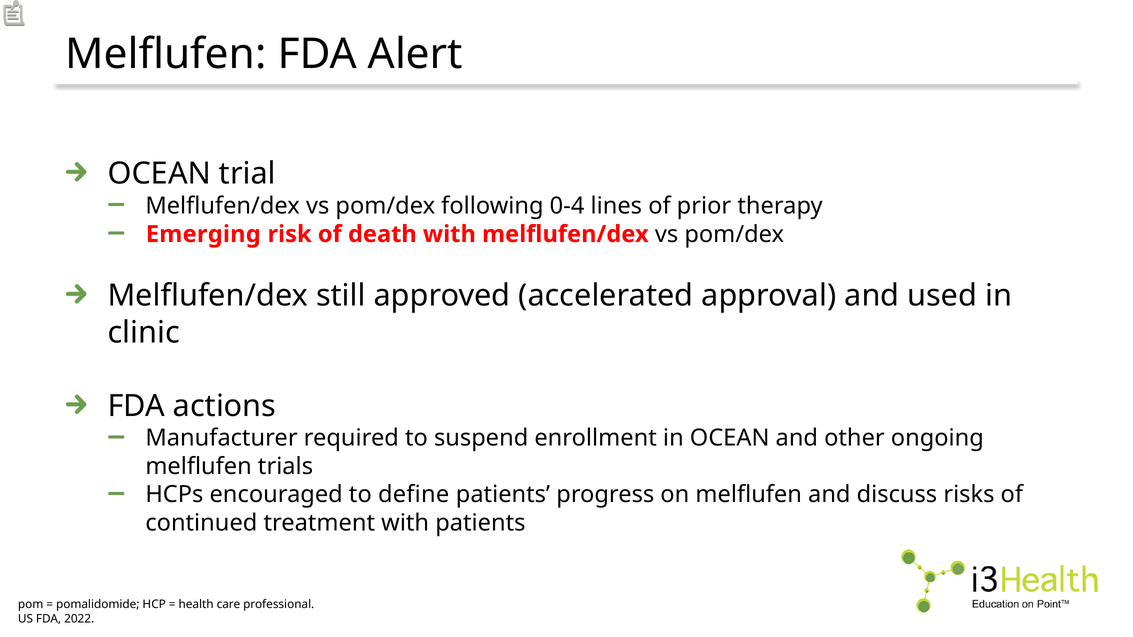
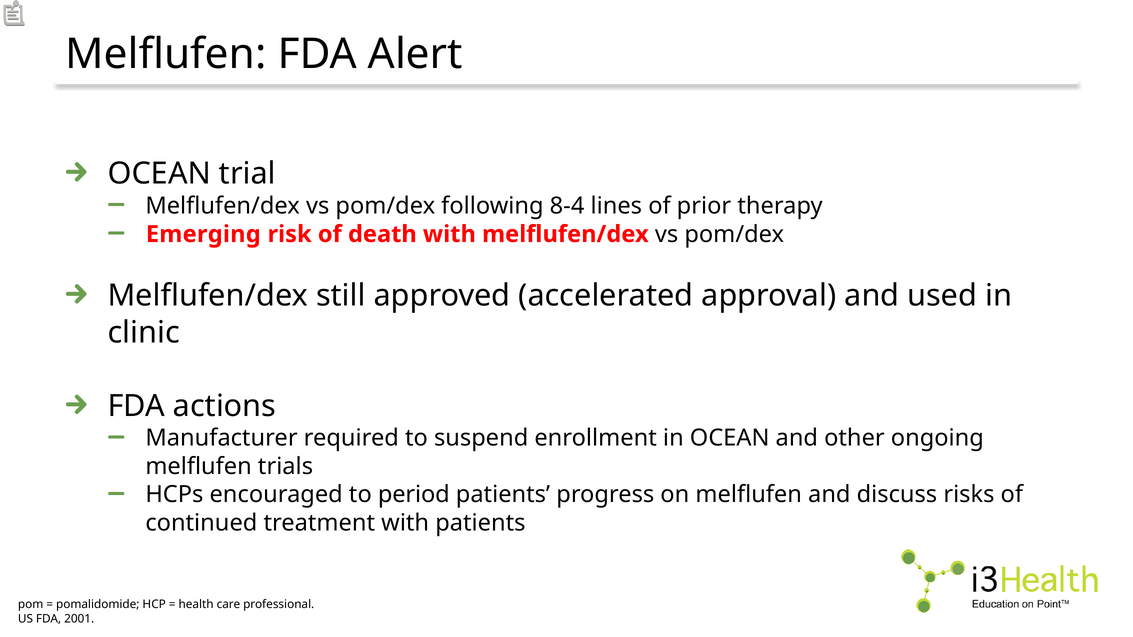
0-4: 0-4 -> 8-4 (567, 206)
define: define -> period (414, 495)
2022: 2022 -> 2001 (79, 619)
